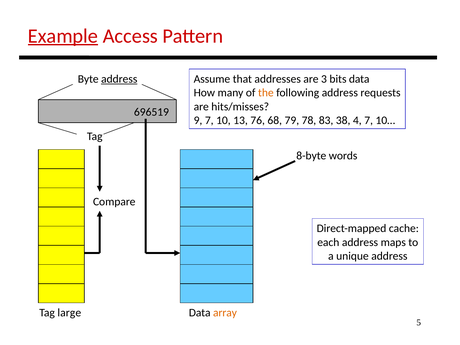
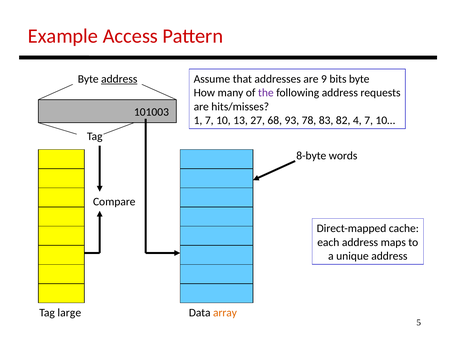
Example underline: present -> none (63, 36)
3: 3 -> 9 (324, 79)
bits data: data -> byte (359, 79)
the colour: orange -> purple (266, 93)
696519: 696519 -> 101003 (151, 112)
9: 9 -> 1 (198, 120)
76: 76 -> 27 (258, 120)
79: 79 -> 93 (292, 120)
38: 38 -> 82 (343, 120)
